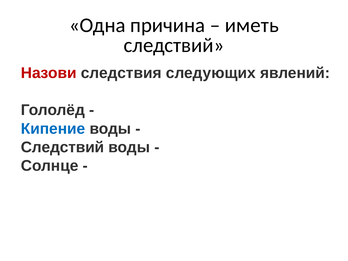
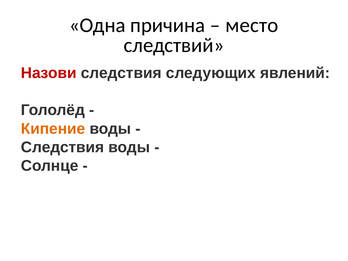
иметь: иметь -> место (252, 25)
Кипение colour: blue -> orange (53, 129)
Следствий: Следствий -> Следствия (62, 147)
